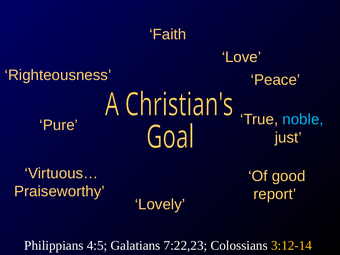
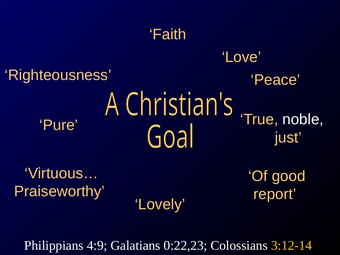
noble colour: light blue -> white (303, 120)
4:5: 4:5 -> 4:9 (97, 246)
7:22,23: 7:22,23 -> 0:22,23 (185, 246)
